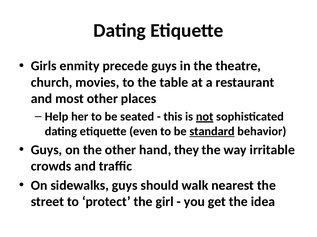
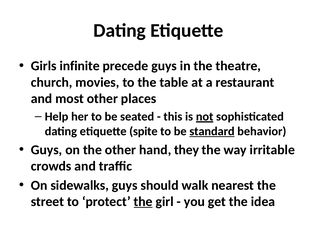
enmity: enmity -> infinite (80, 66)
even: even -> spite (143, 132)
the underline: none -> present (143, 202)
